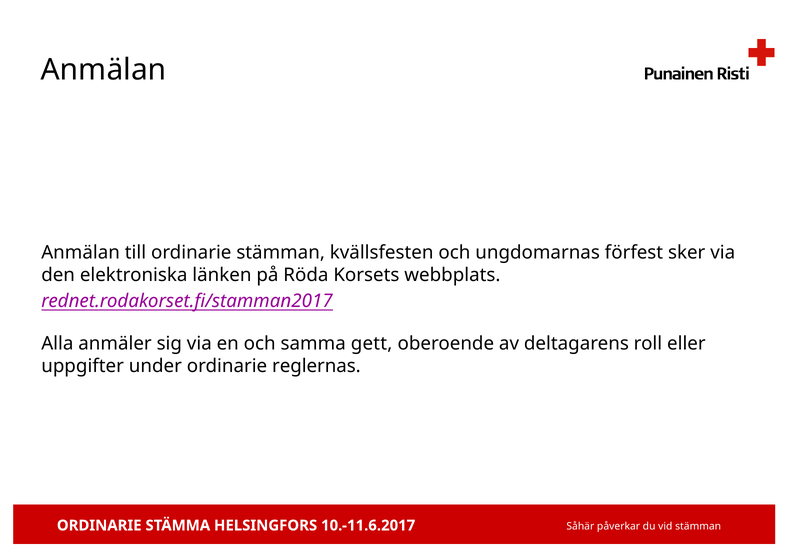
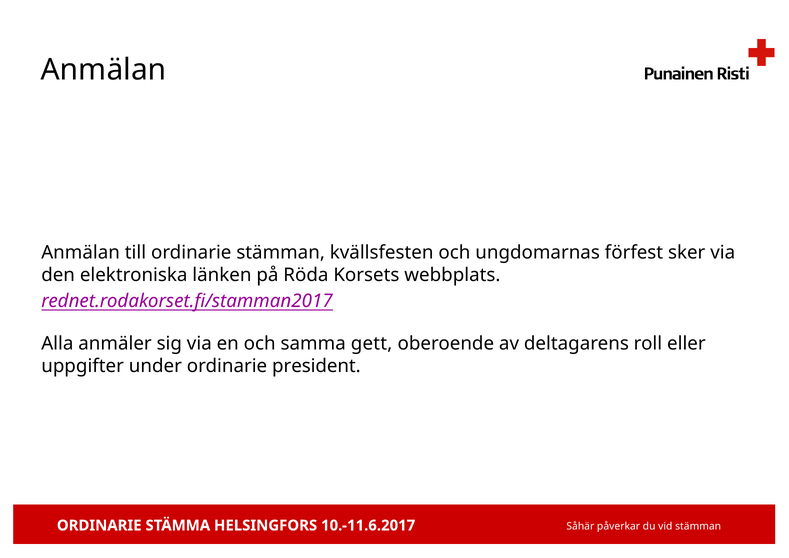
reglernas: reglernas -> president (316, 366)
